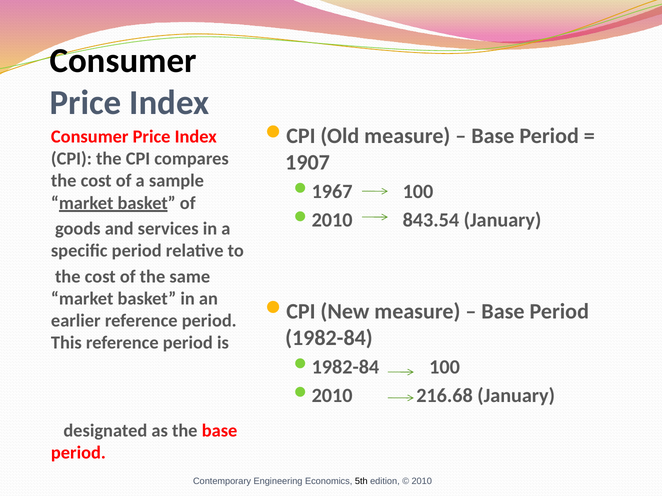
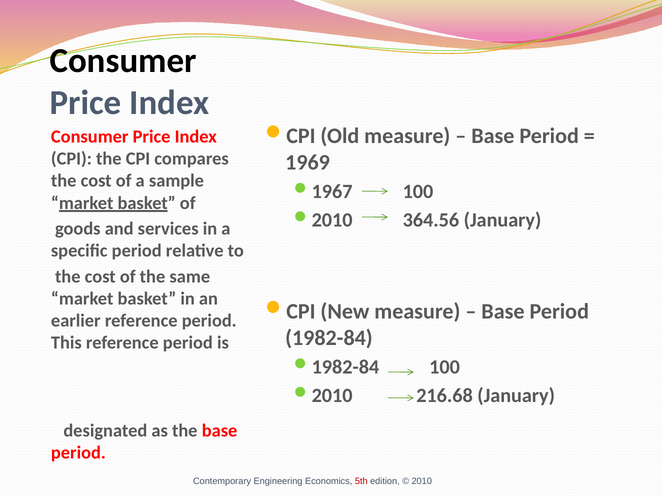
1907: 1907 -> 1969 (308, 163)
843.54: 843.54 -> 364.56 (431, 220)
5th colour: black -> red (361, 482)
